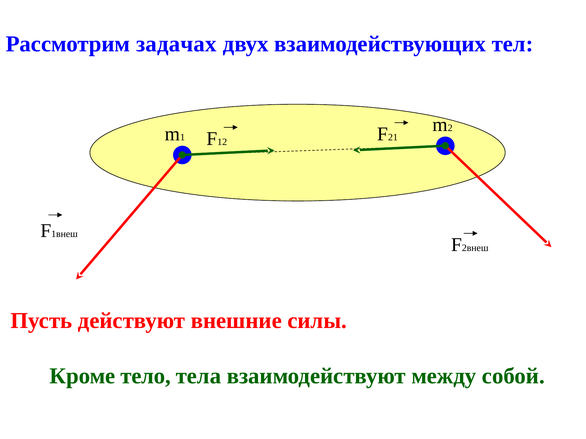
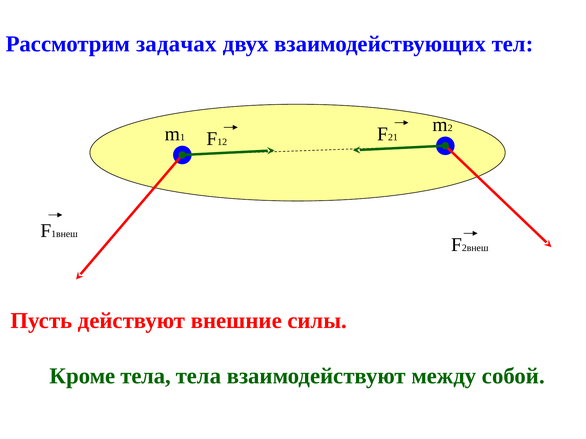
Кроме тело: тело -> тела (146, 376)
